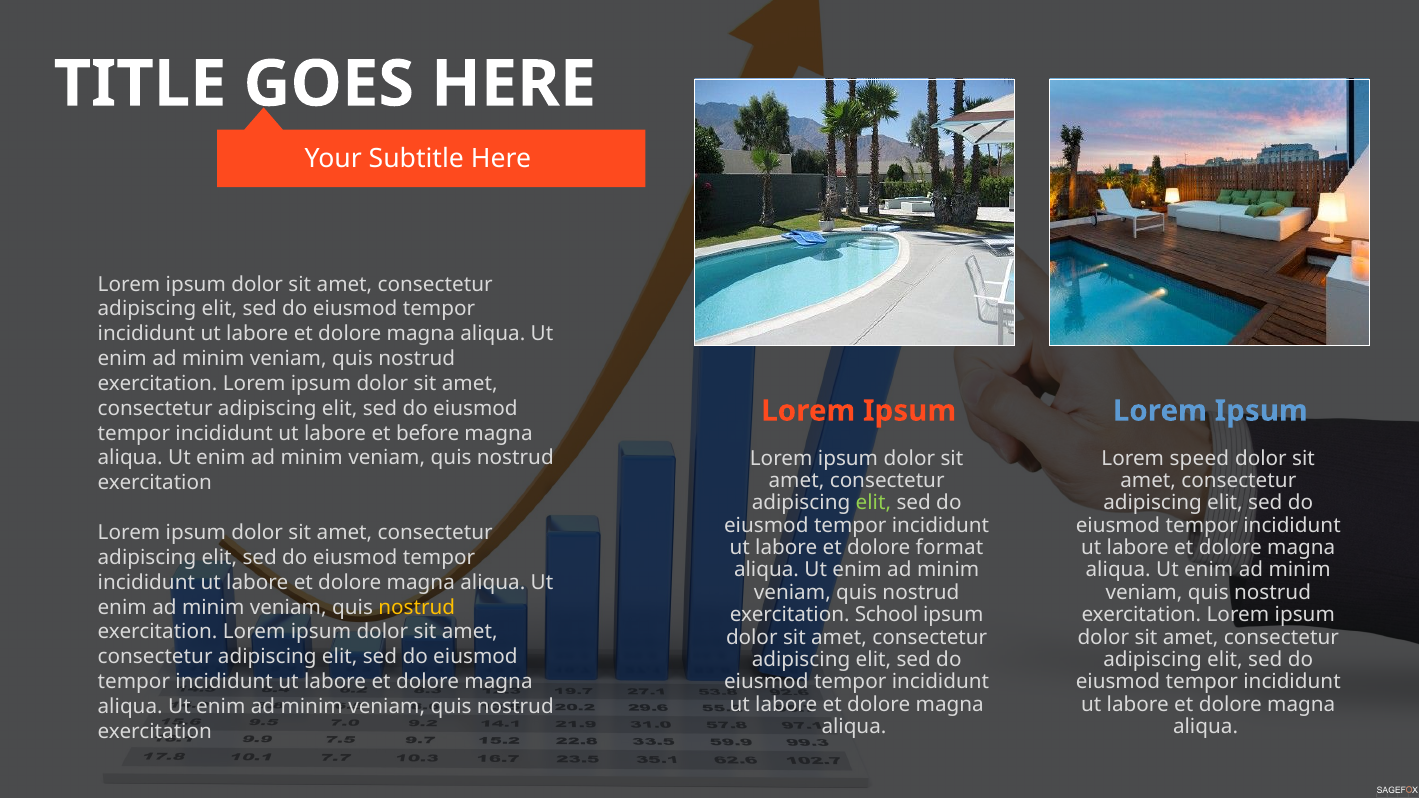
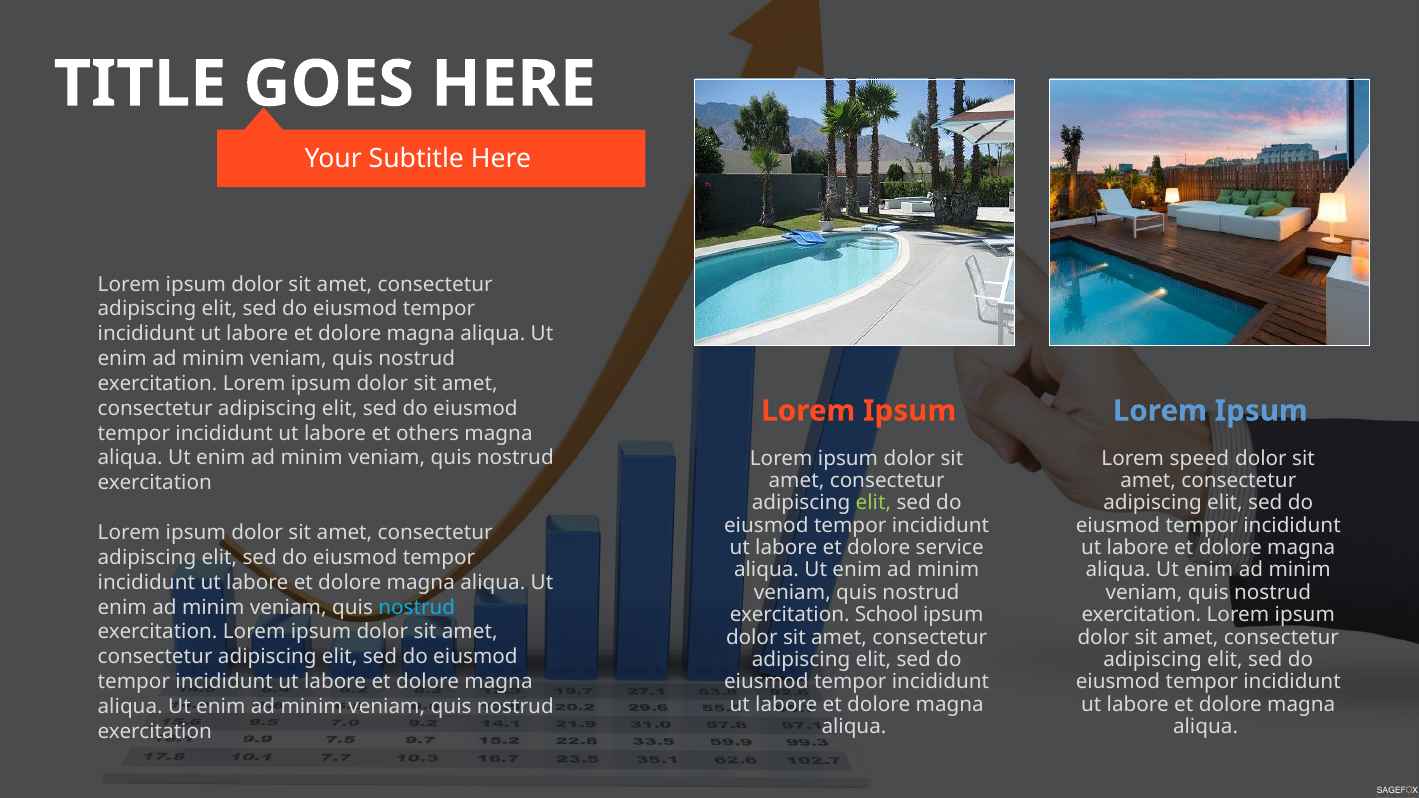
before: before -> others (428, 433)
format: format -> service (950, 548)
nostrud colour: yellow -> light blue (417, 607)
